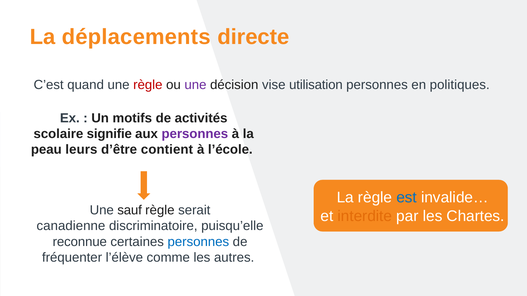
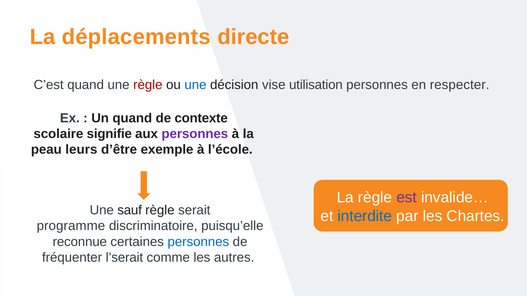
une colour: purple -> blue (195, 85)
politiques: politiques -> respecter (460, 85)
Un motifs: motifs -> quand (132, 118)
activités: activités -> contexte (201, 118)
contient: contient -> exemple (167, 150)
est colour: blue -> purple (407, 198)
interdite colour: orange -> blue (365, 216)
canadienne: canadienne -> programme (71, 226)
l’élève: l’élève -> l’serait (124, 258)
